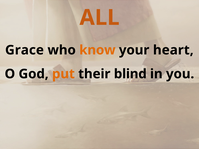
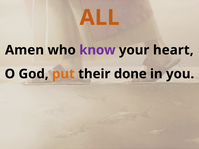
Grace: Grace -> Amen (24, 50)
know colour: orange -> purple (97, 50)
blind: blind -> done (130, 74)
